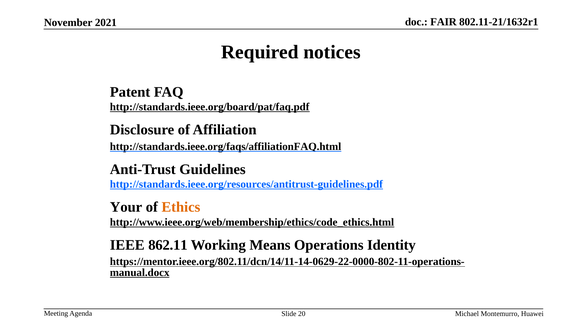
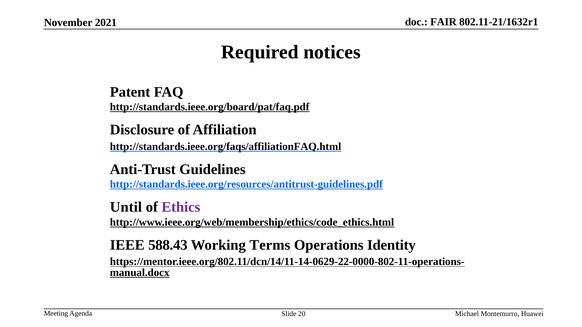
Your: Your -> Until (126, 207)
Ethics colour: orange -> purple (181, 207)
862.11: 862.11 -> 588.43 (168, 245)
Means: Means -> Terms (270, 245)
